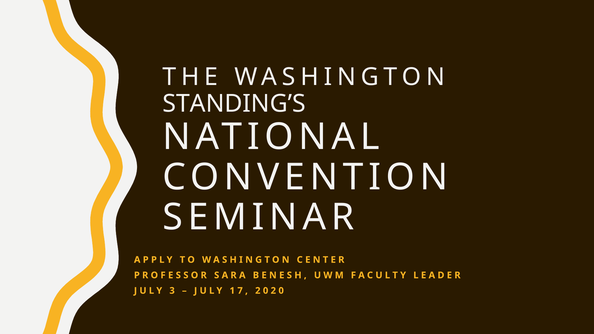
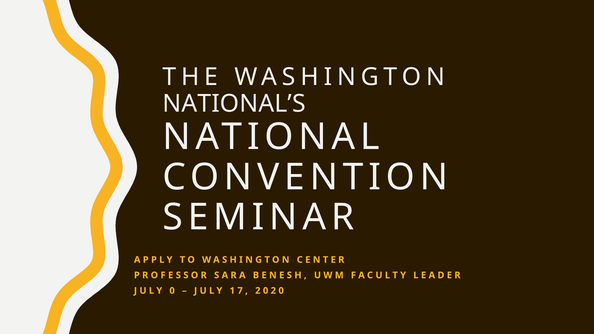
STANDING’S: STANDING’S -> NATIONAL’S (234, 104)
3: 3 -> 0 (172, 291)
